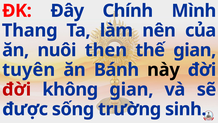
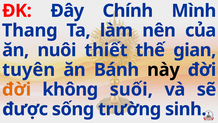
then: then -> thiết (106, 50)
đời colour: red -> orange (17, 89)
không gian: gian -> suối (131, 89)
